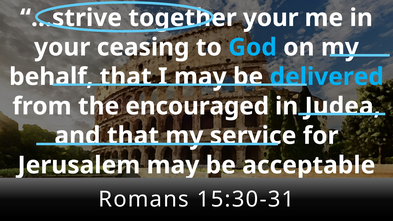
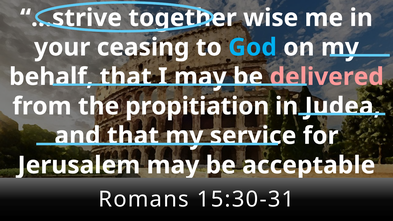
your: your -> wise (271, 18)
delivered colour: light blue -> pink (327, 77)
encouraged: encouraged -> propitiation (197, 106)
